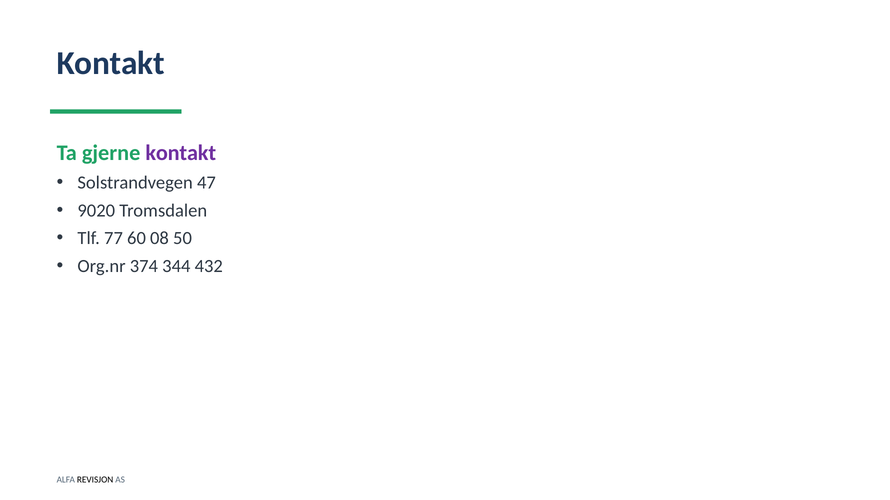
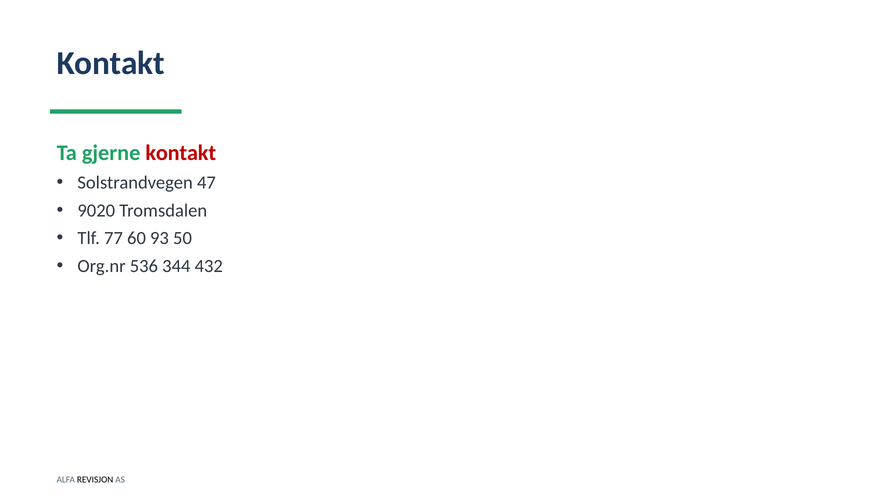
kontakt colour: purple -> red (181, 153)
08: 08 -> 93 (159, 239)
374: 374 -> 536 (144, 266)
